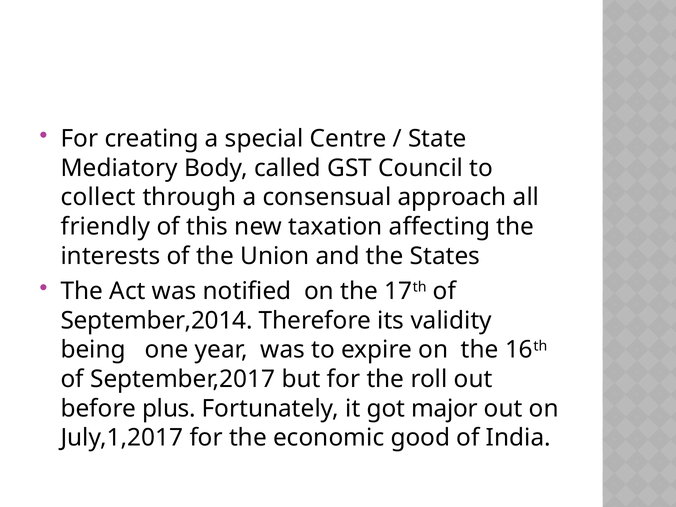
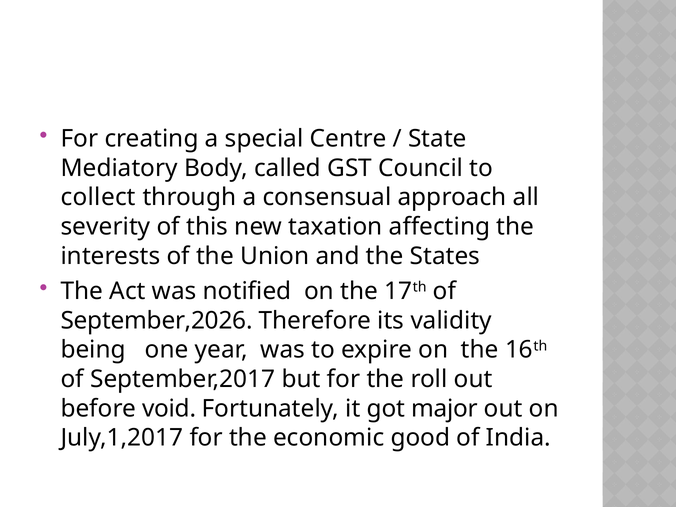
friendly: friendly -> severity (106, 227)
September,2014: September,2014 -> September,2026 (157, 320)
plus: plus -> void (169, 409)
